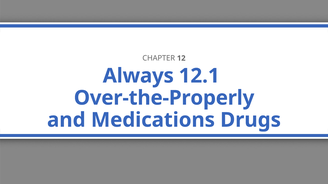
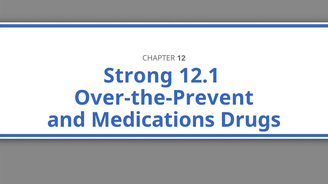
Always: Always -> Strong (138, 76)
Over-the-Properly: Over-the-Properly -> Over-the-Prevent (164, 98)
